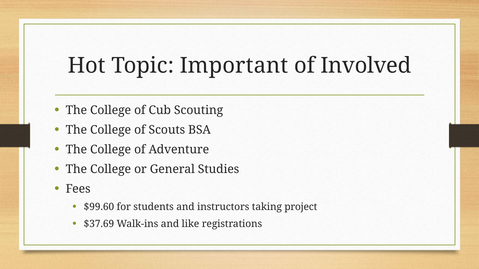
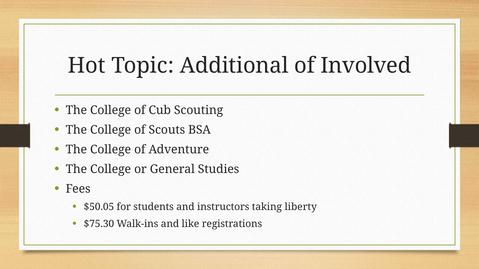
Important: Important -> Additional (234, 66)
$99.60: $99.60 -> $50.05 (99, 207)
project: project -> liberty (301, 207)
$37.69: $37.69 -> $75.30 (99, 224)
